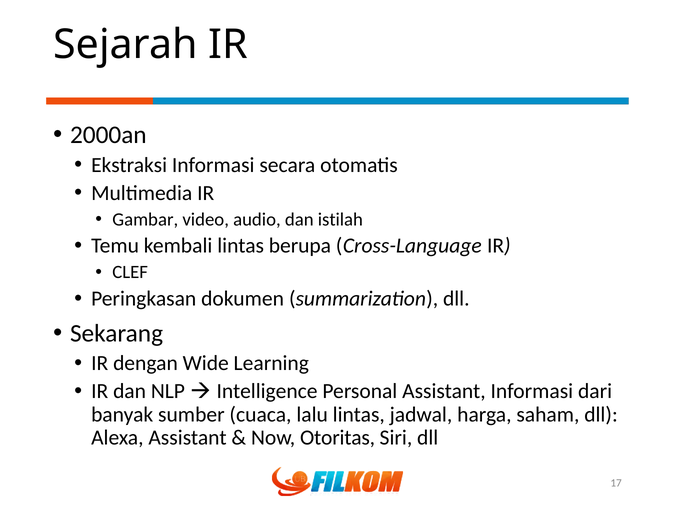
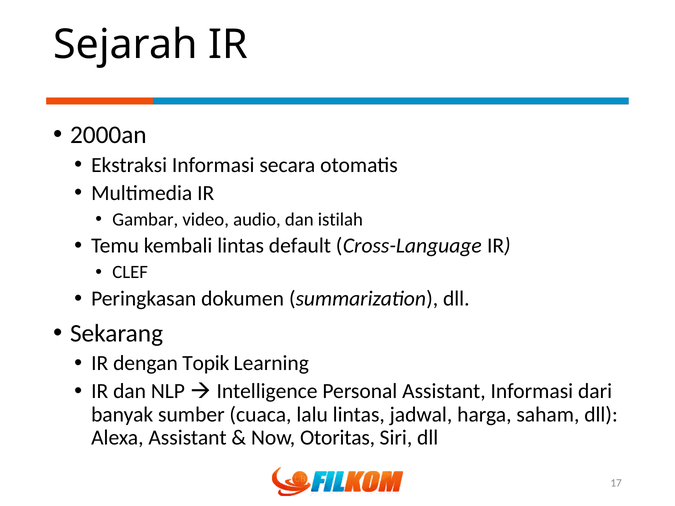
berupa: berupa -> default (300, 246)
Wide: Wide -> Topik (206, 364)
